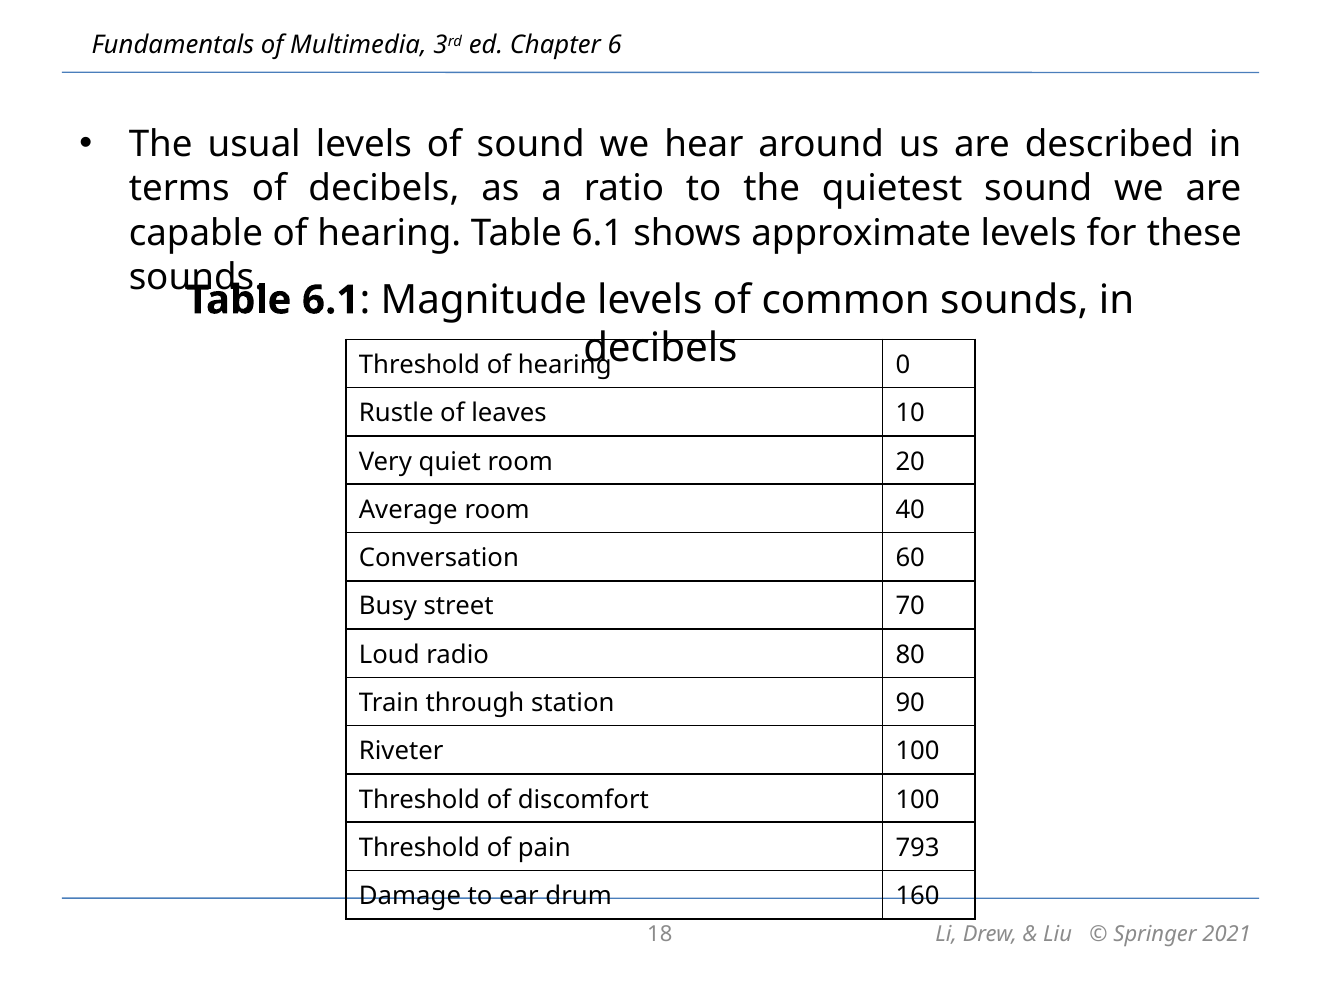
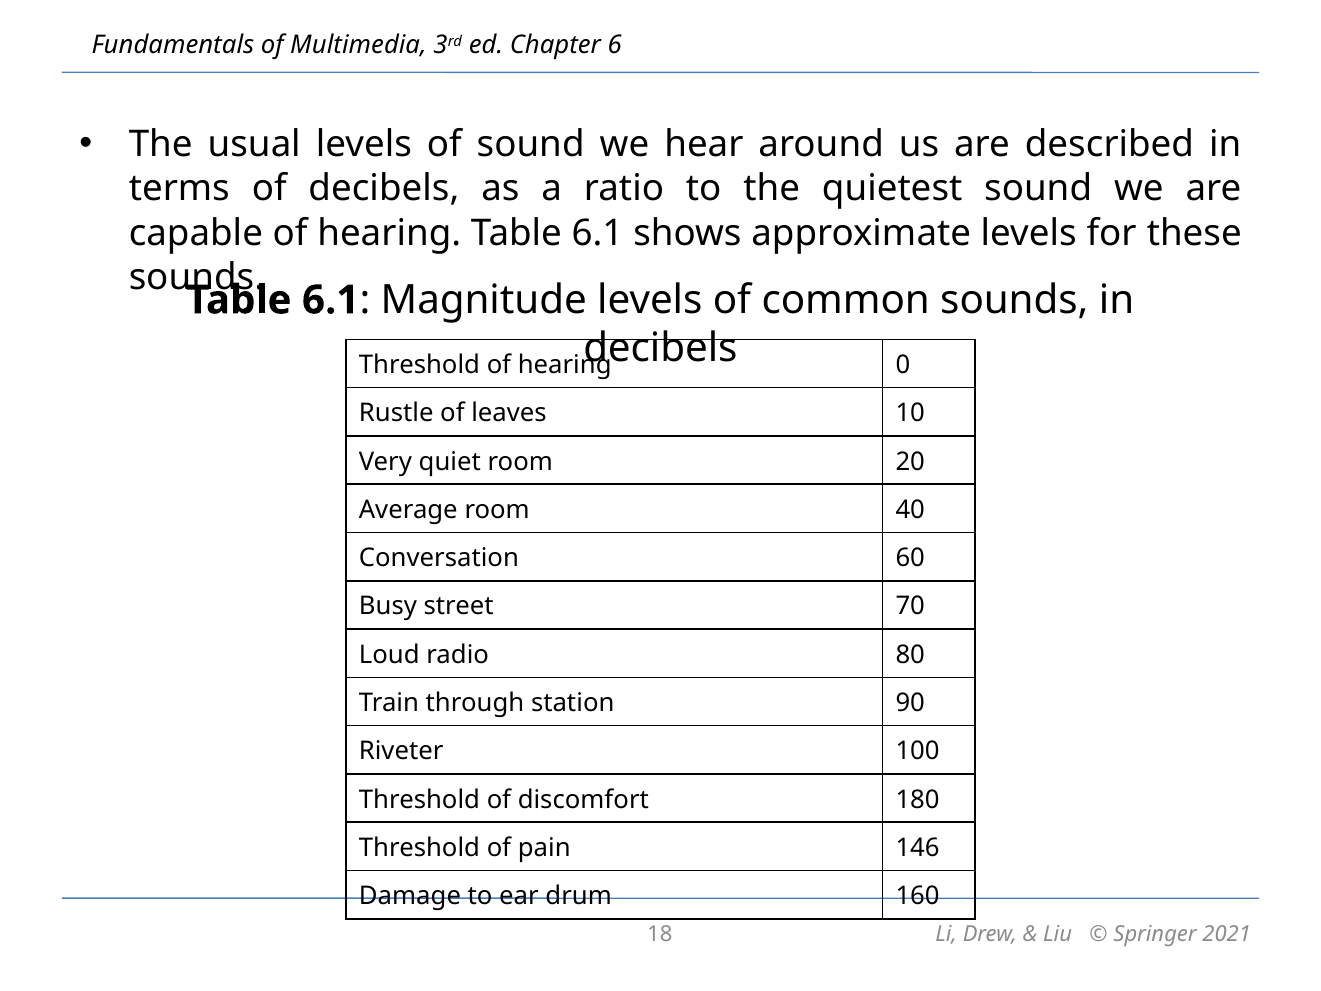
discomfort 100: 100 -> 180 (918, 799)
793: 793 -> 146 (918, 848)
